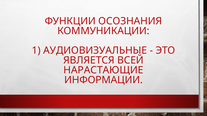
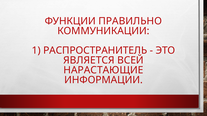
ОСОЗНАНИЯ: ОСОЗНАНИЯ -> ПРАВИЛЬНО (130, 21)
АУДИОВИЗУАЛЬНЫЕ: АУДИОВИЗУАЛЬНЫЕ -> РАСПРОСТРАНИТЕЛЬ (95, 51)
